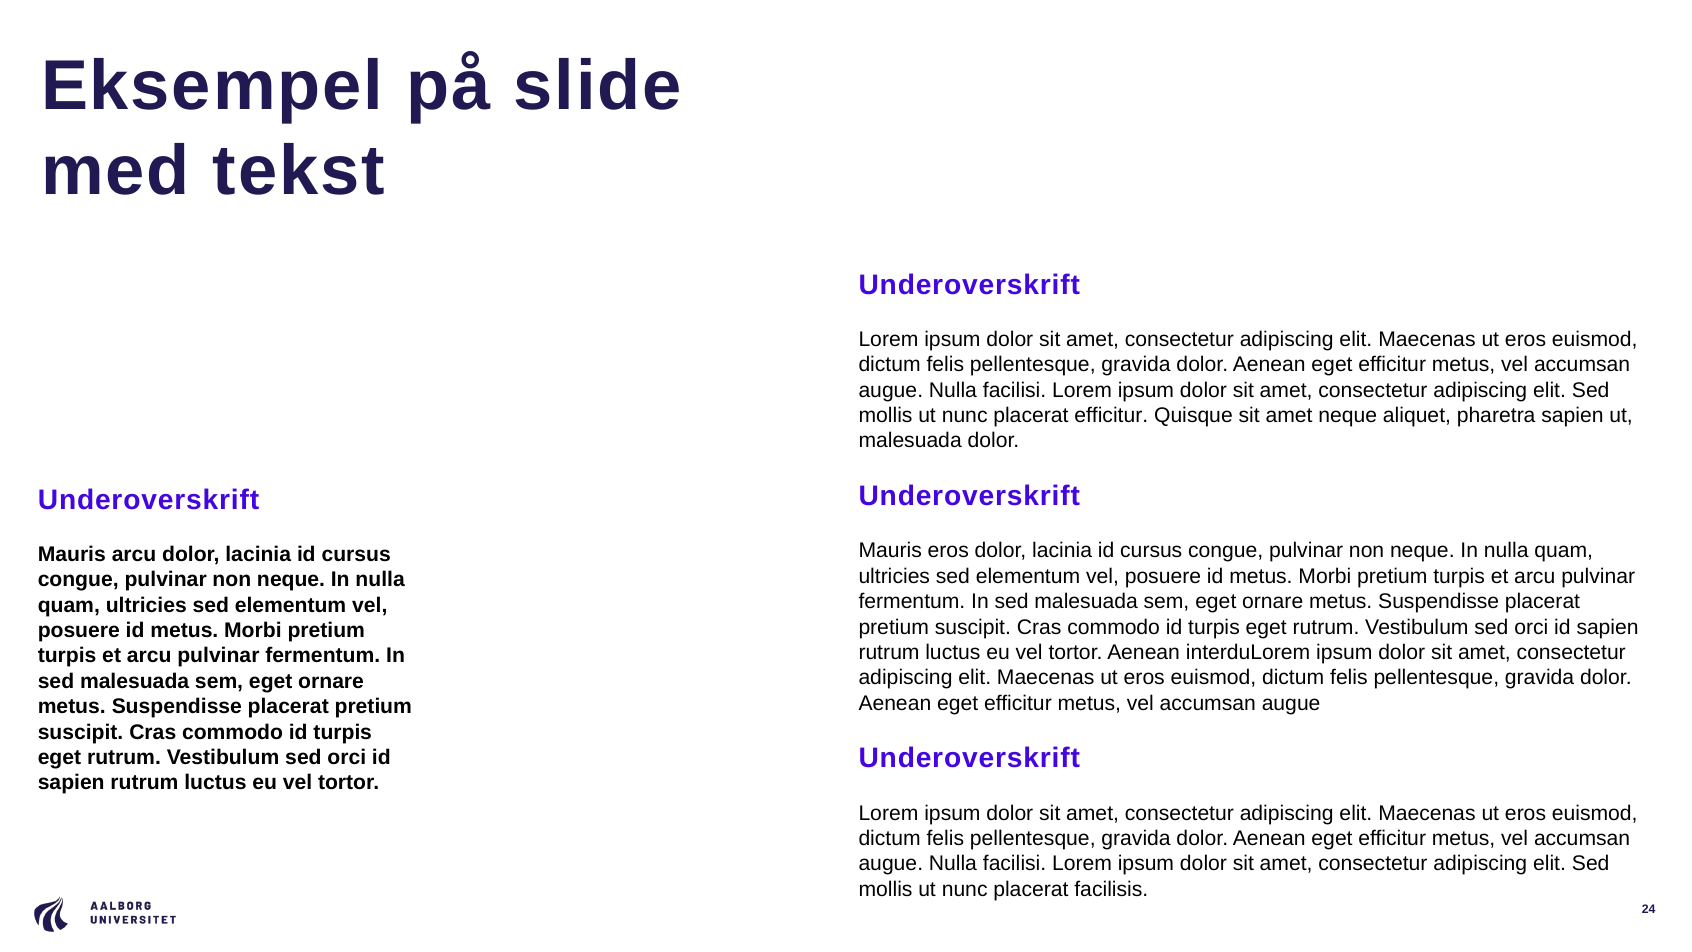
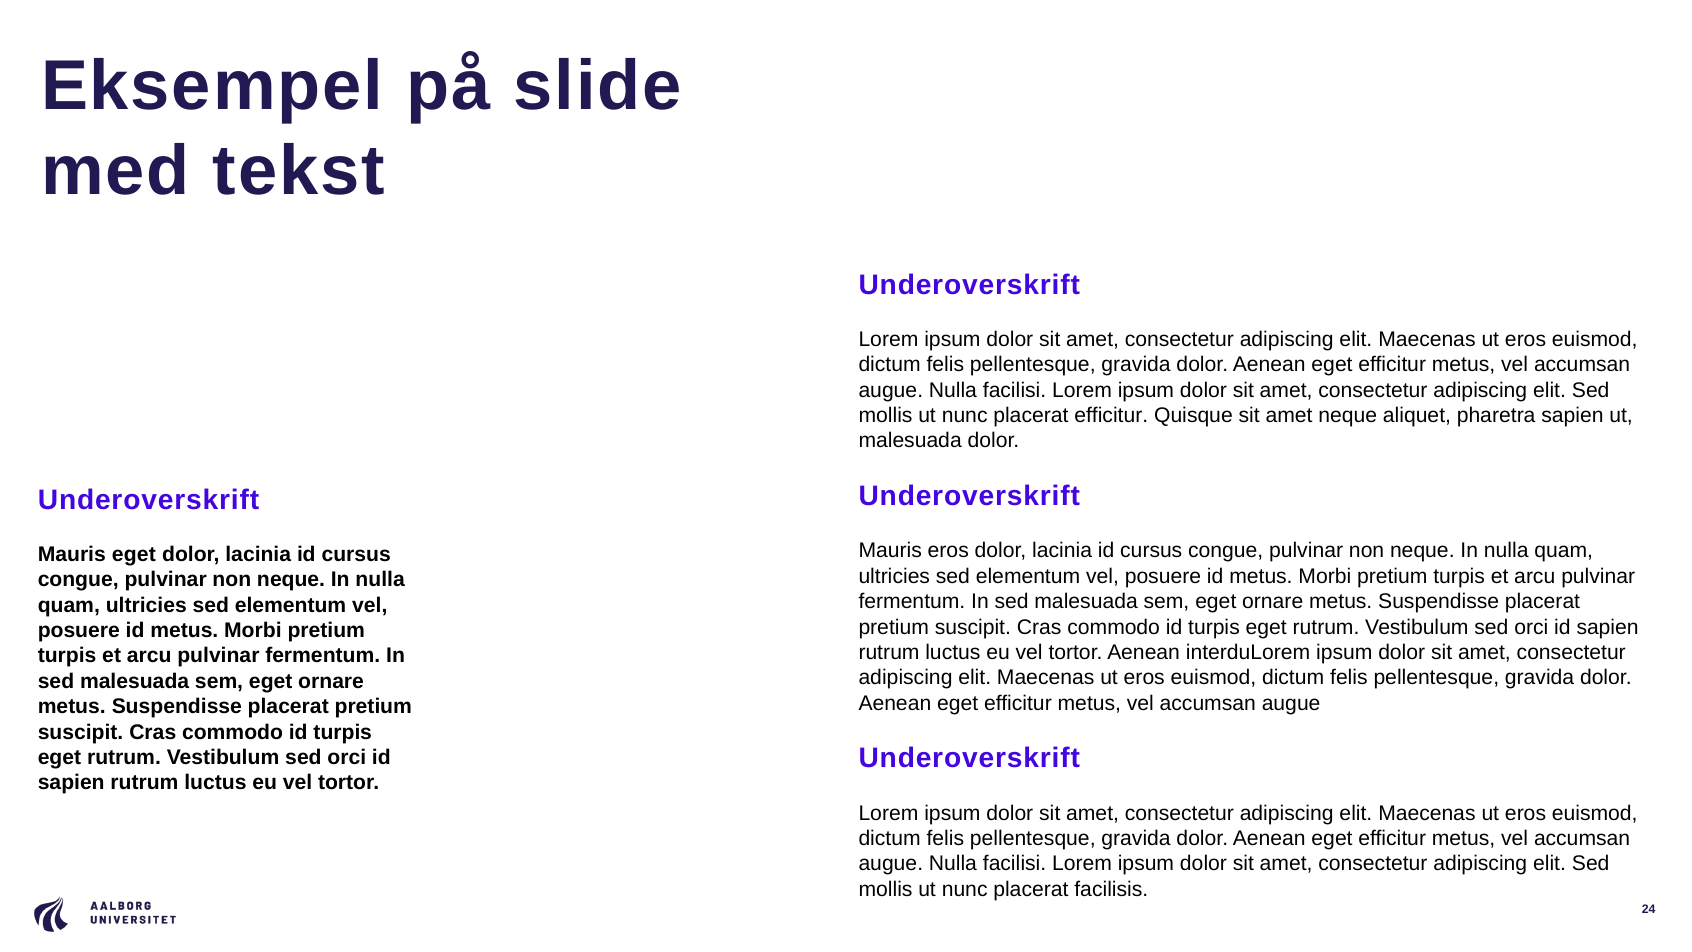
Mauris arcu: arcu -> eget (134, 554)
